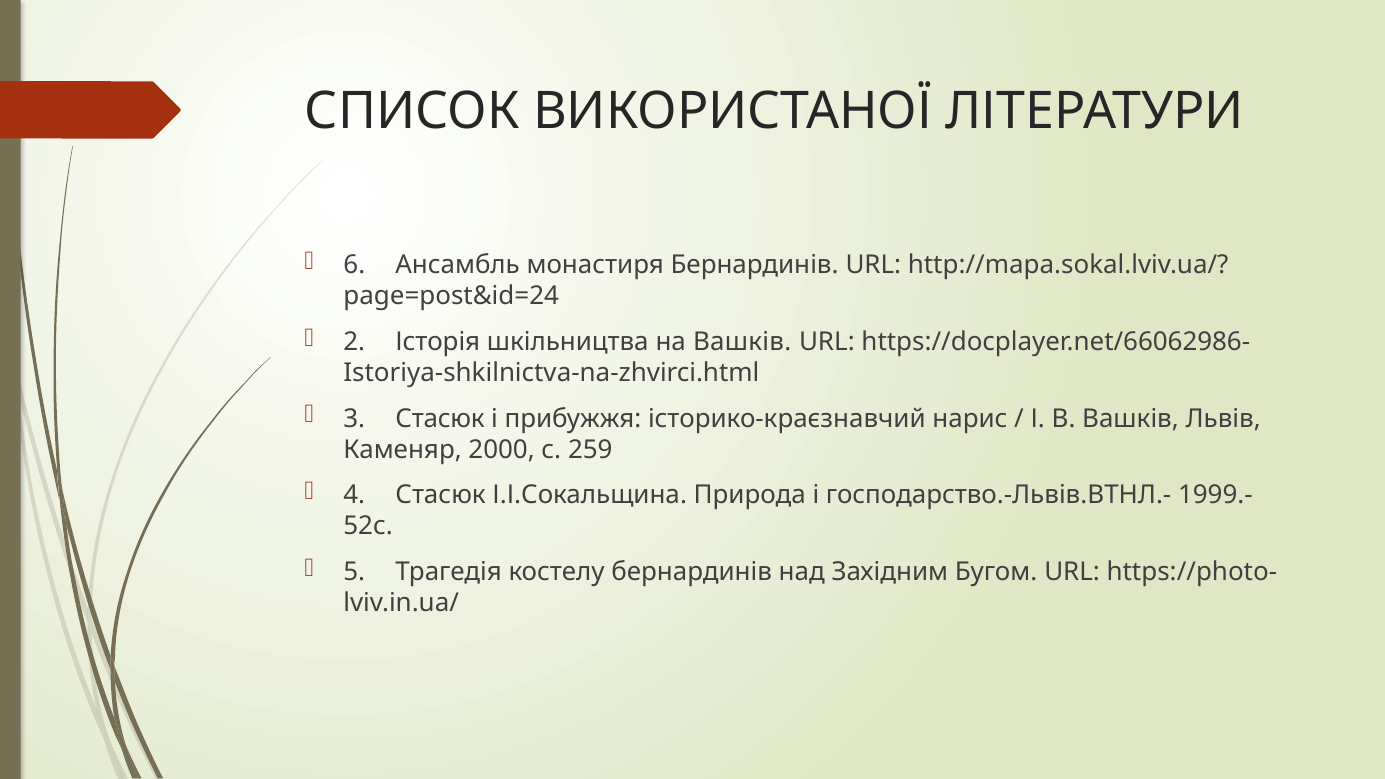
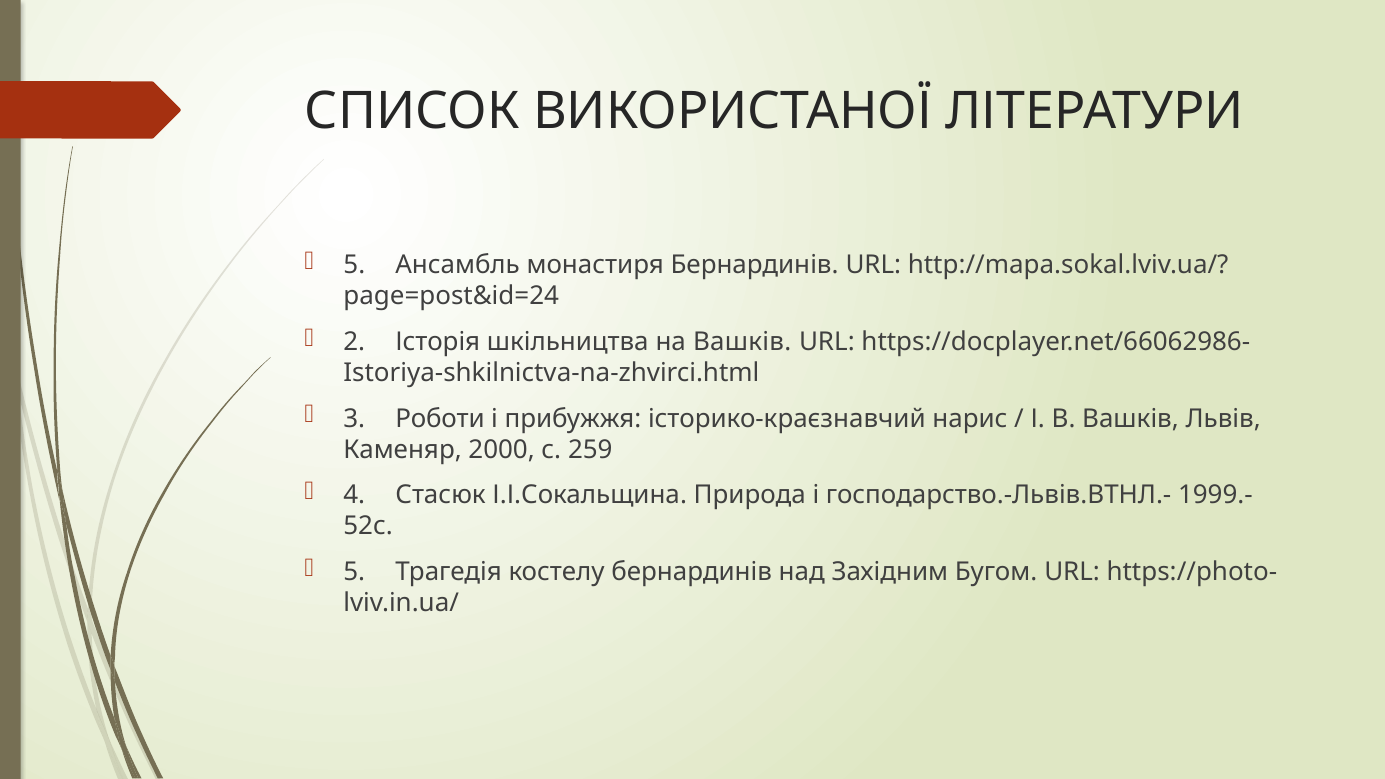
6: 6 -> 5 (354, 265)
3 Стасюк: Стасюк -> Роботи (440, 418)
